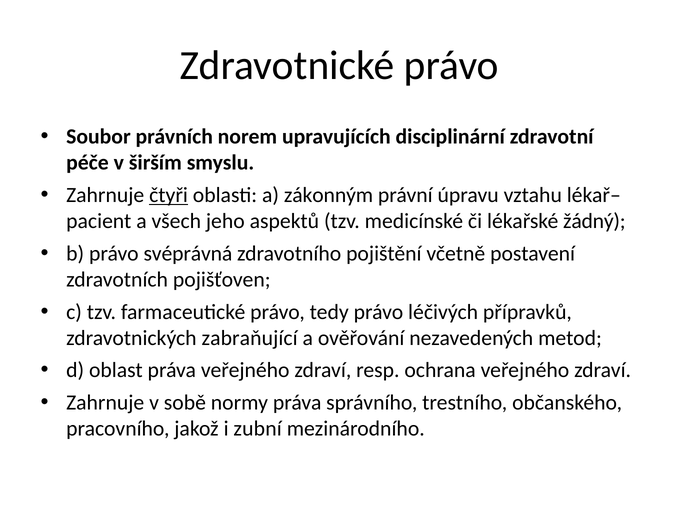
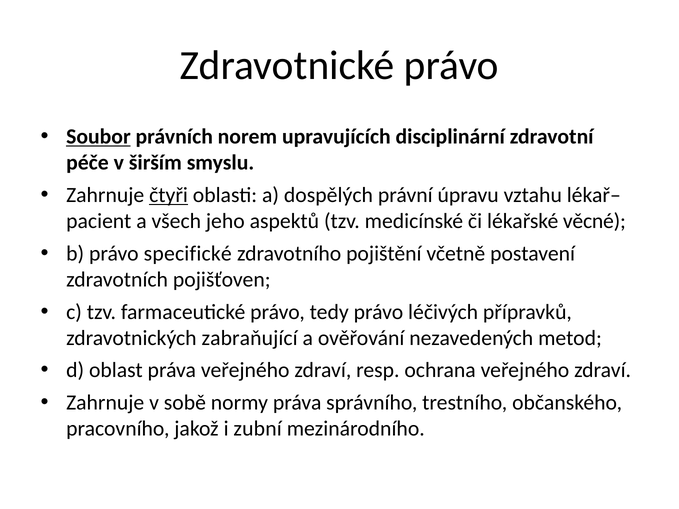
Soubor underline: none -> present (98, 137)
zákonným: zákonným -> dospělých (328, 195)
žádný: žádný -> věcné (594, 221)
svéprávná: svéprávná -> specifické (188, 254)
